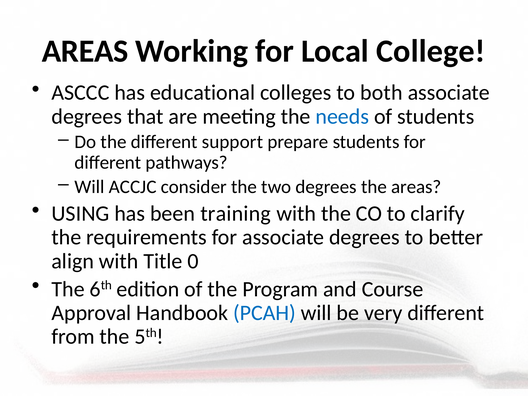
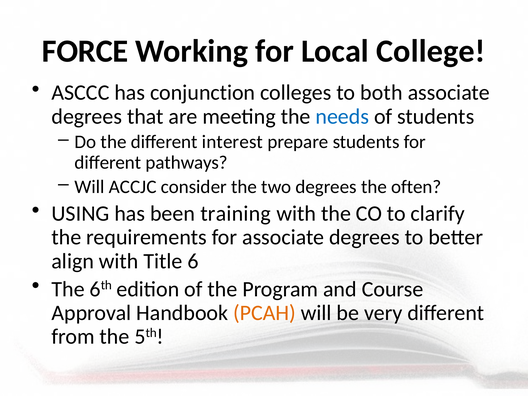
AREAS: AREAS -> FORCE (85, 51)
educational: educational -> conjunction (203, 93)
support: support -> interest (232, 142)
the areas: areas -> often (416, 187)
0: 0 -> 6 (193, 261)
PCAH colour: blue -> orange (265, 313)
